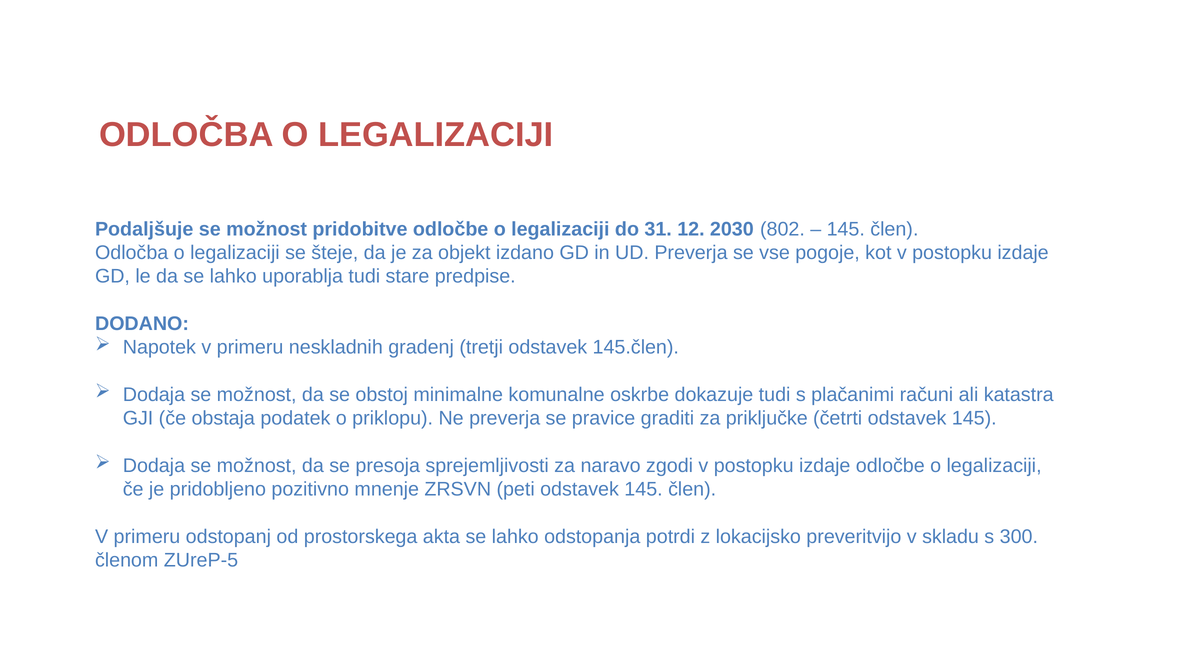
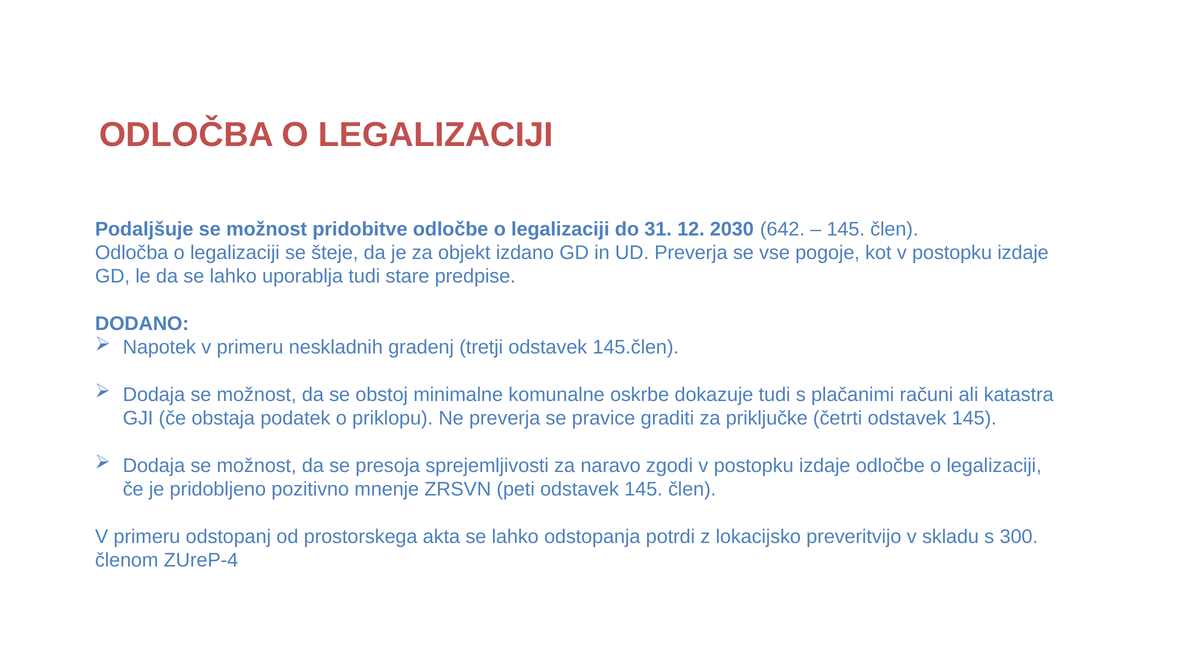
802: 802 -> 642 (782, 229)
ZUreP-5: ZUreP-5 -> ZUreP-4 (201, 560)
